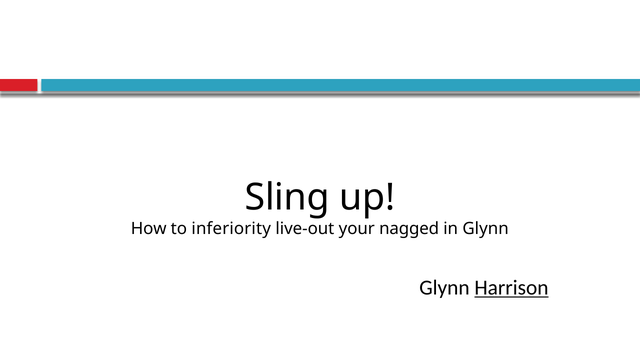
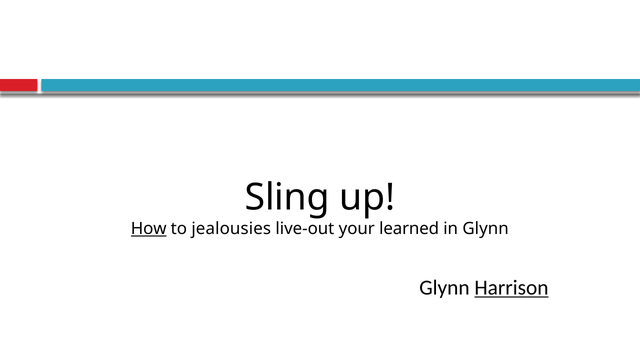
How underline: none -> present (149, 229)
inferiority: inferiority -> jealousies (231, 229)
nagged: nagged -> learned (409, 229)
